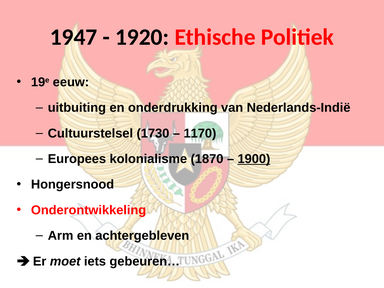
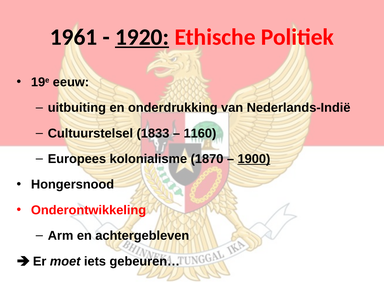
1947: 1947 -> 1961 (74, 37)
1920 underline: none -> present (142, 37)
1730: 1730 -> 1833 (153, 133)
1170: 1170 -> 1160 (200, 133)
